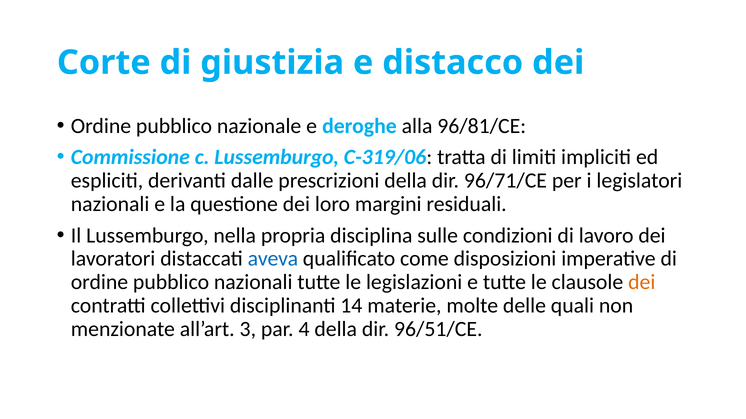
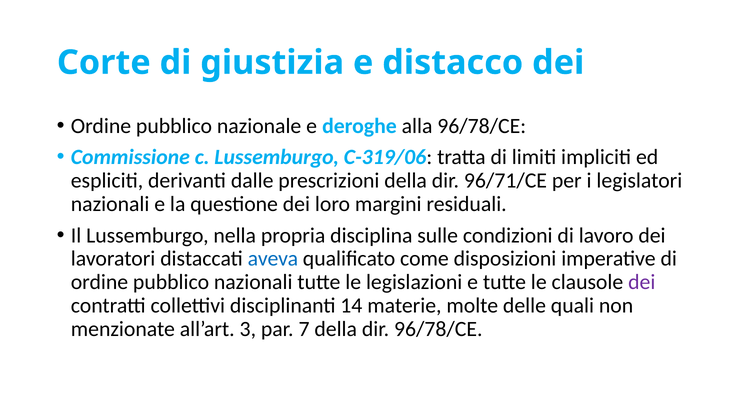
alla 96/81/CE: 96/81/CE -> 96/78/CE (482, 126)
dei colour: orange -> purple (642, 283)
4: 4 -> 7 (304, 330)
dir 96/51/CE: 96/51/CE -> 96/78/CE (438, 330)
